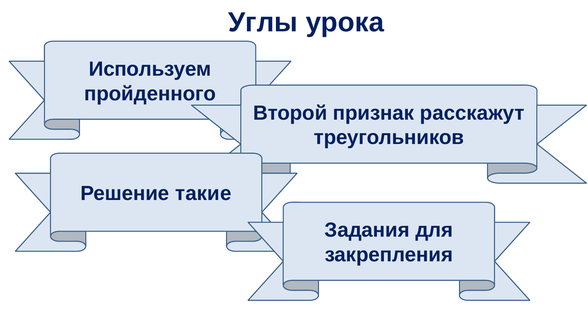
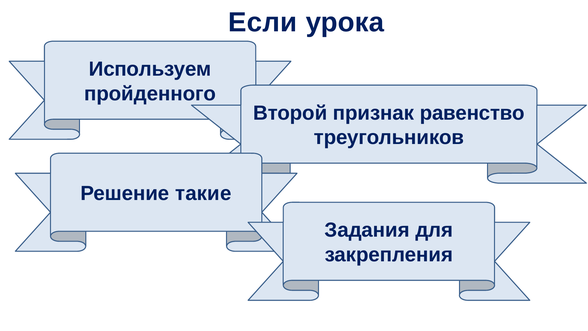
Углы: Углы -> Если (263, 22)
расскажут: расскажут -> равенство (472, 113)
